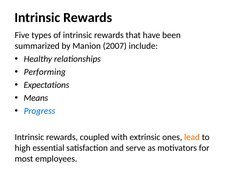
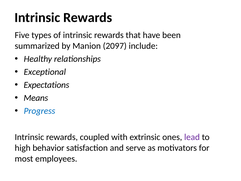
2007: 2007 -> 2097 (115, 46)
Performing: Performing -> Exceptional (45, 72)
lead colour: orange -> purple (192, 137)
essential: essential -> behavior (48, 148)
